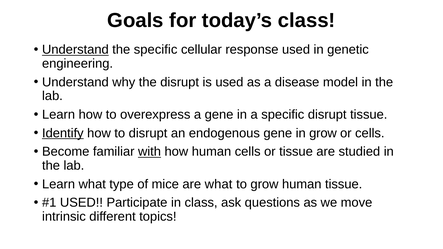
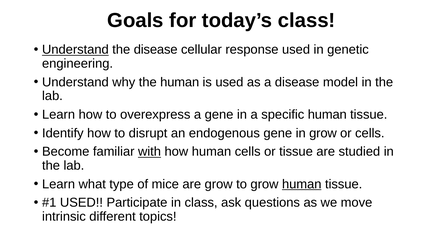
the specific: specific -> disease (156, 50)
the disrupt: disrupt -> human (180, 82)
specific disrupt: disrupt -> human (327, 115)
Identify underline: present -> none (63, 133)
are what: what -> grow (219, 184)
human underline: none -> present (302, 184)
